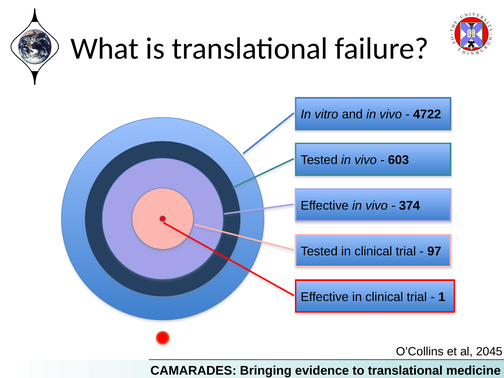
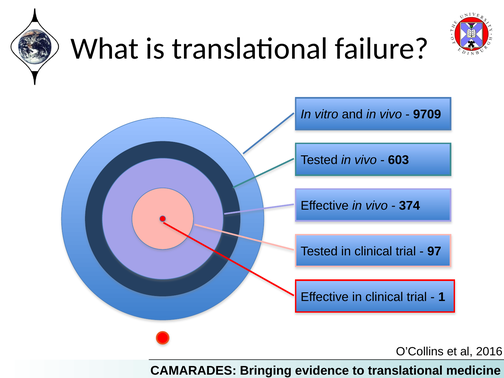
4722: 4722 -> 9709 (427, 115)
2045: 2045 -> 2016 (489, 351)
